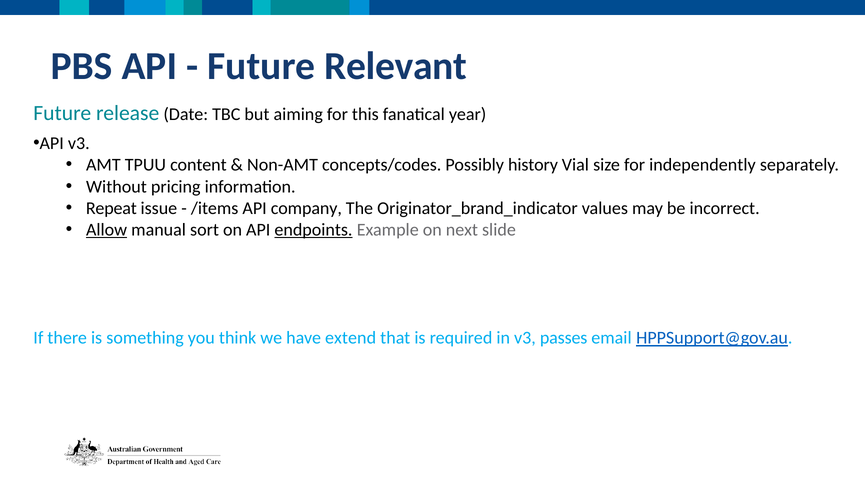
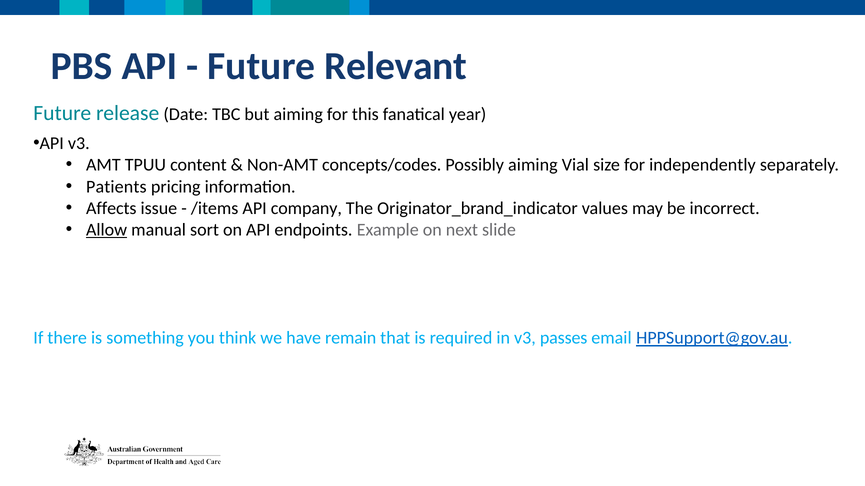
Possibly history: history -> aiming (533, 165)
Without: Without -> Patients (116, 187)
Repeat: Repeat -> Affects (111, 208)
endpoints underline: present -> none (314, 230)
extend: extend -> remain (351, 338)
